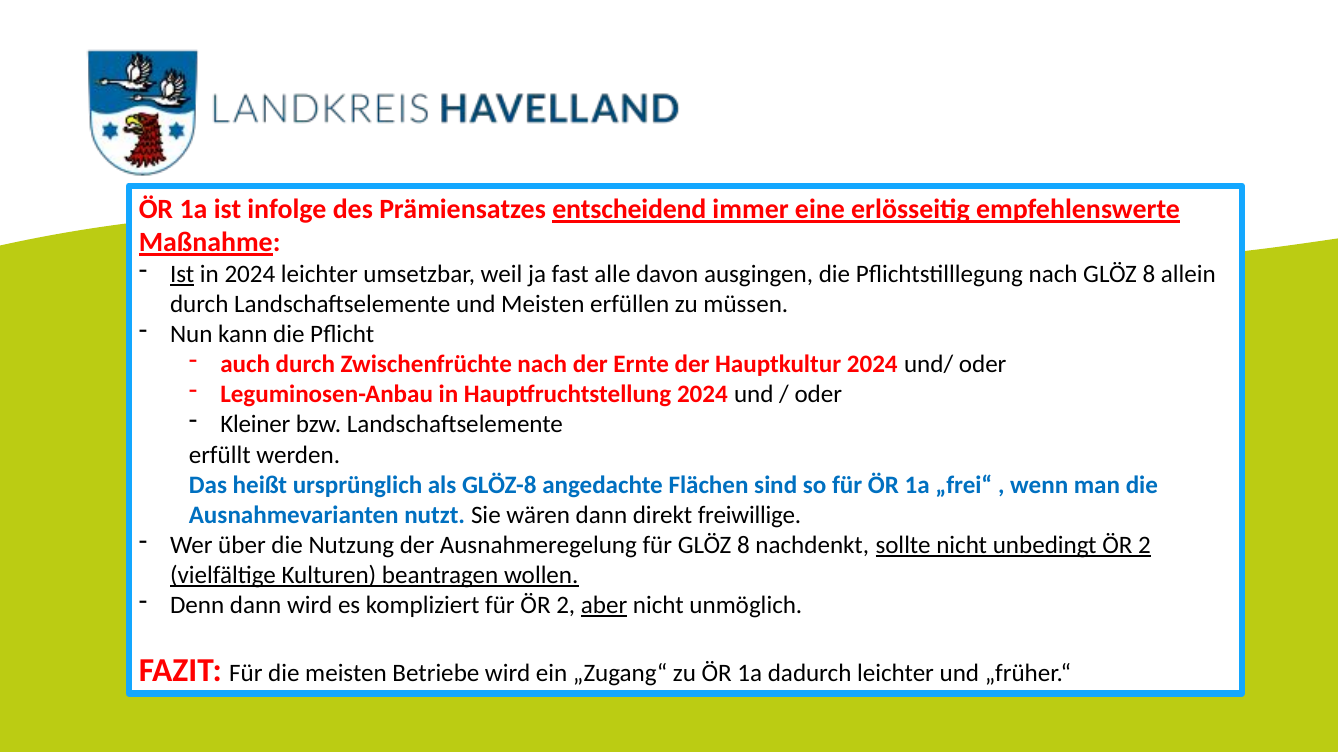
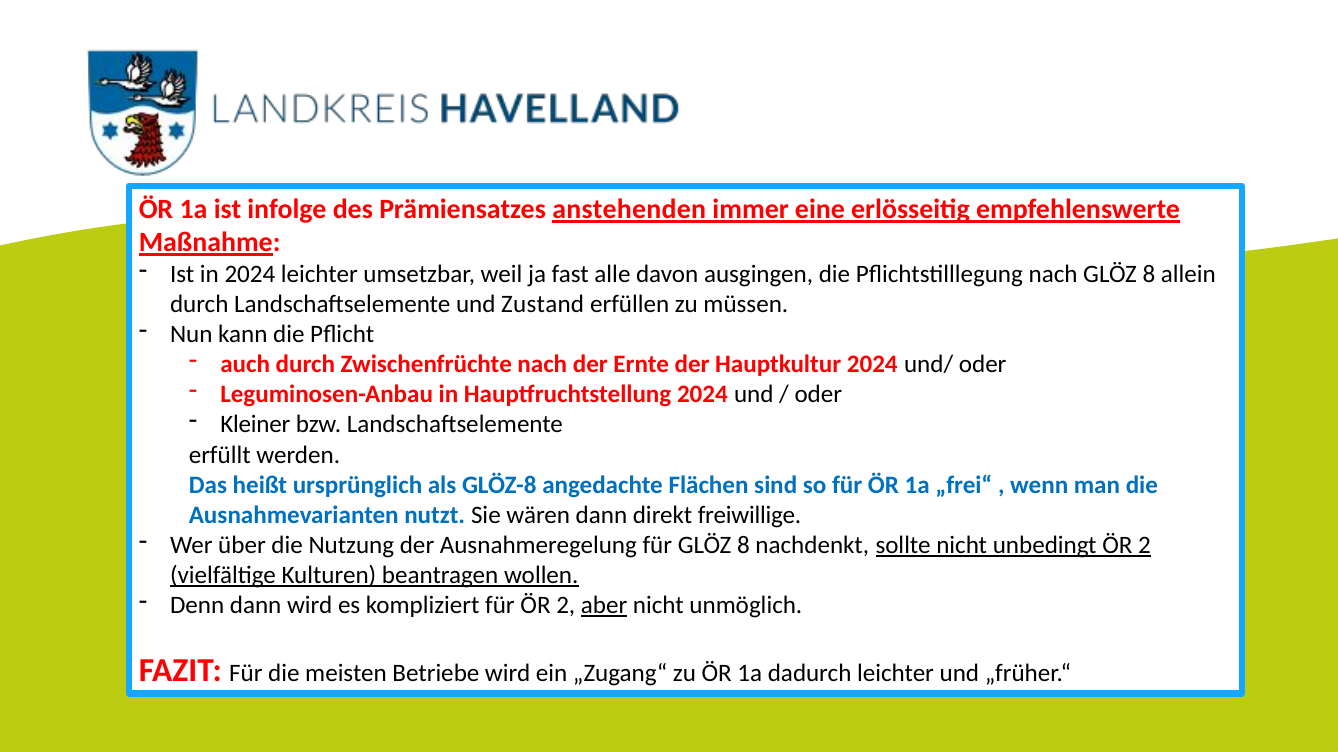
entscheidend: entscheidend -> anstehenden (629, 209)
Ist underline: present -> none (182, 275)
und Meisten: Meisten -> Zustand (543, 305)
